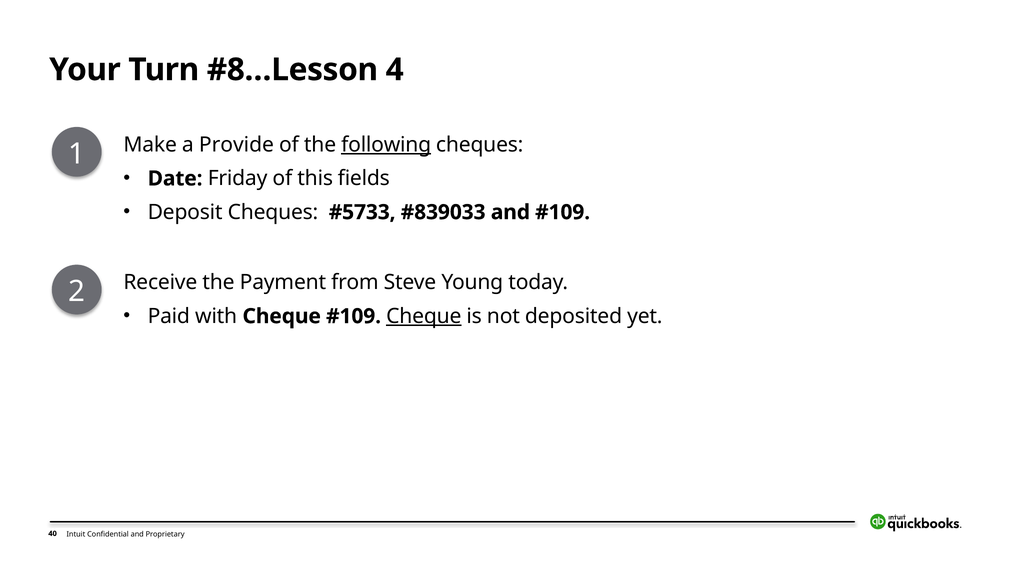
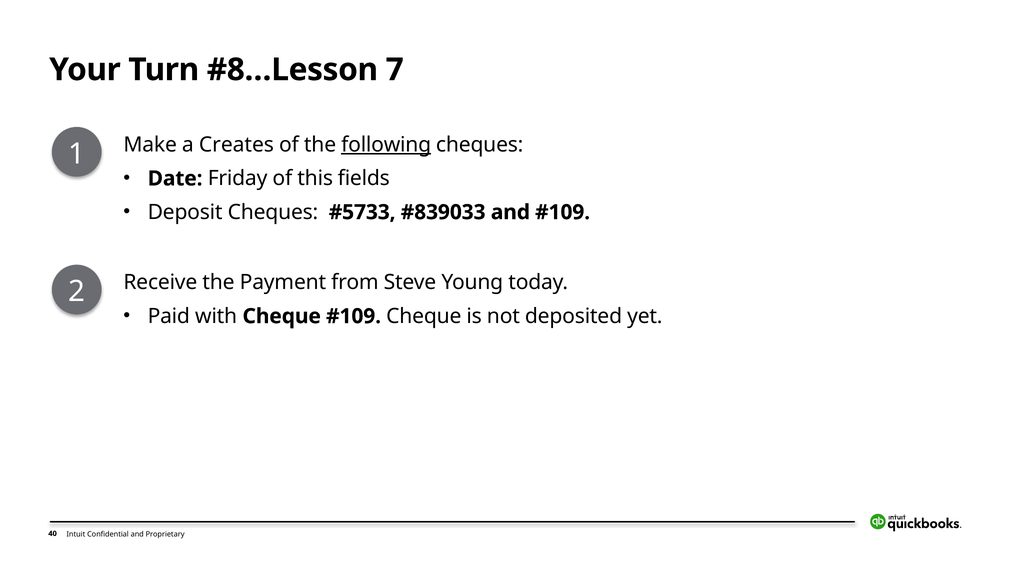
4: 4 -> 7 (395, 70)
Provide: Provide -> Creates (236, 145)
Cheque underline: present -> none (424, 316)
